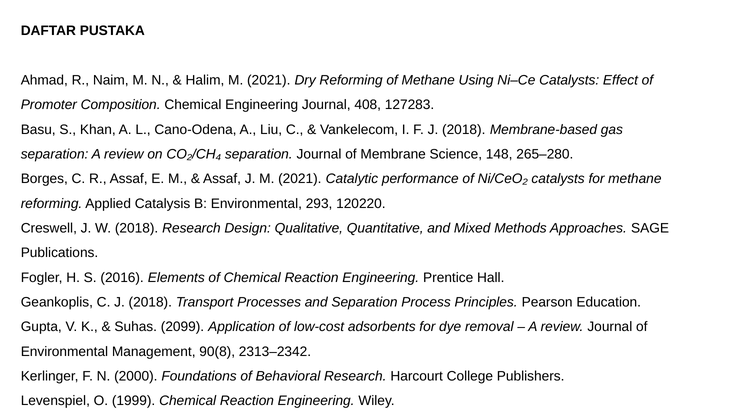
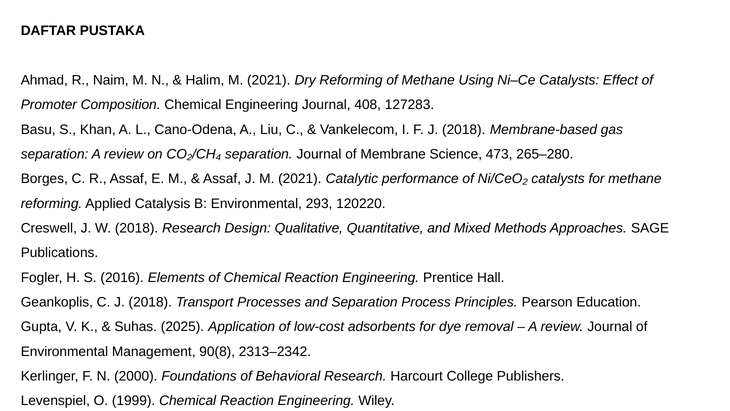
148: 148 -> 473 (499, 154)
2099: 2099 -> 2025 (182, 327)
